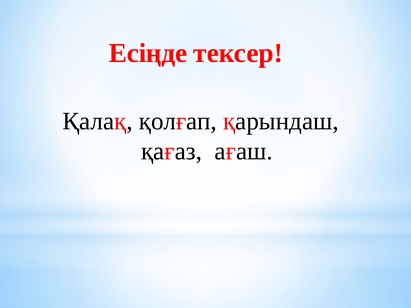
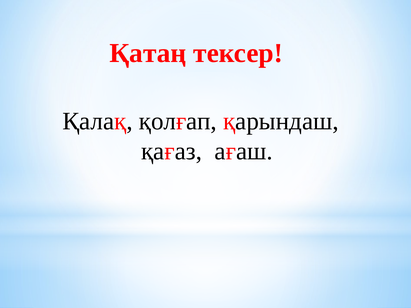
Есіңде: Есіңде -> Қатаң (148, 53)
